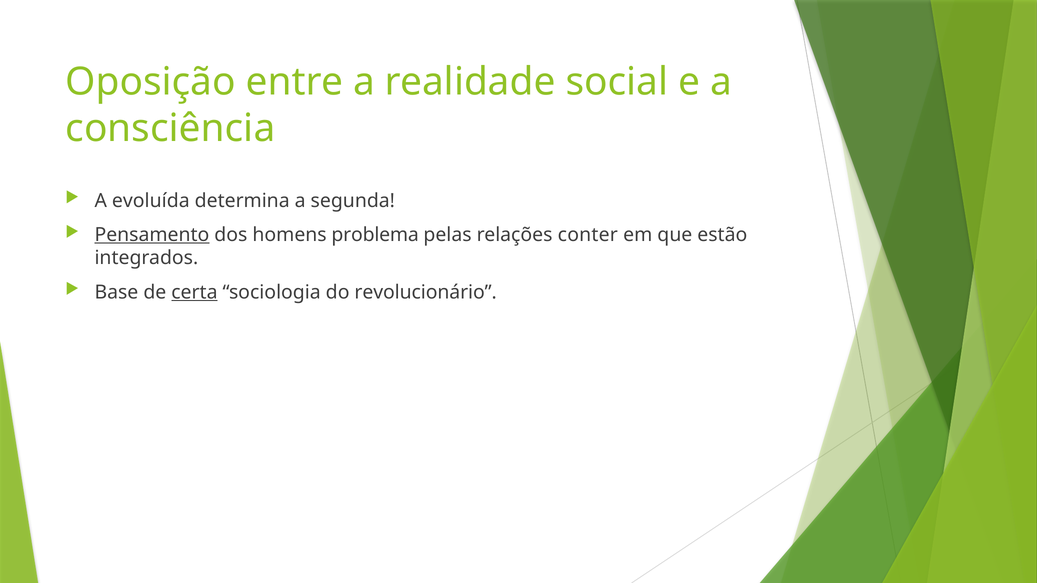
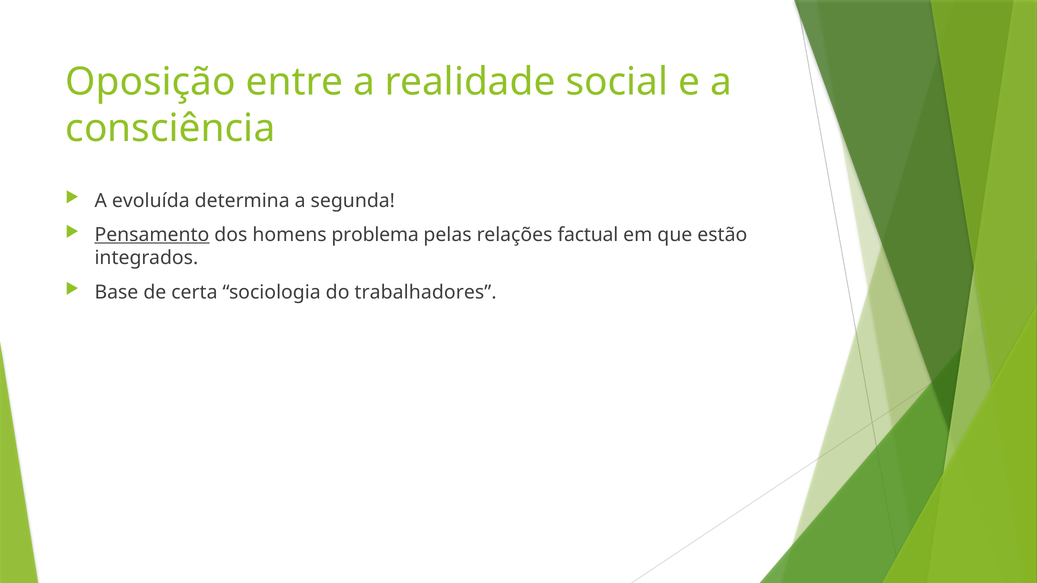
conter: conter -> factual (588, 235)
certa underline: present -> none (194, 292)
revolucionário: revolucionário -> trabalhadores (426, 292)
